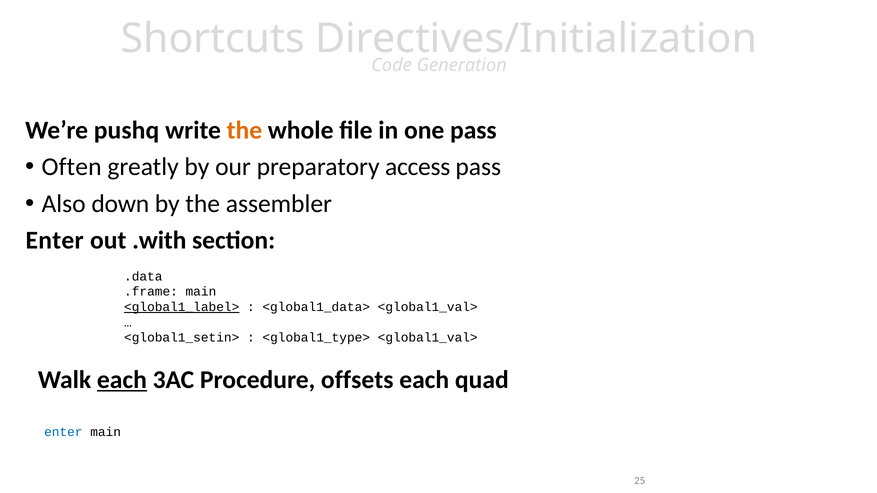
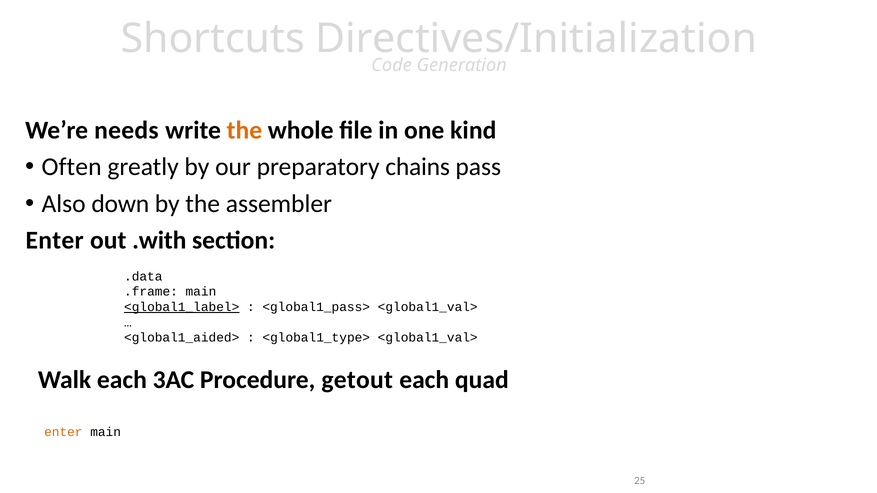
pushq: pushq -> needs (126, 130)
one pass: pass -> kind (473, 130)
access: access -> chains (418, 167)
<global1_data>: <global1_data> -> <global1_pass> (316, 307)
<global1_setin>: <global1_setin> -> <global1_aided> (182, 338)
each underline: present -> none (122, 380)
offsets: offsets -> getout (357, 380)
enter colour: blue -> orange (63, 432)
